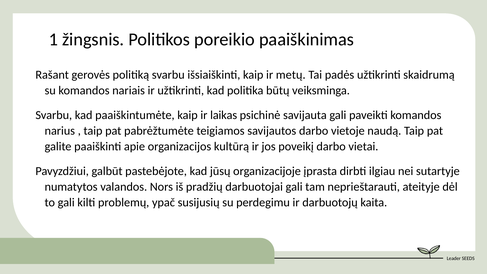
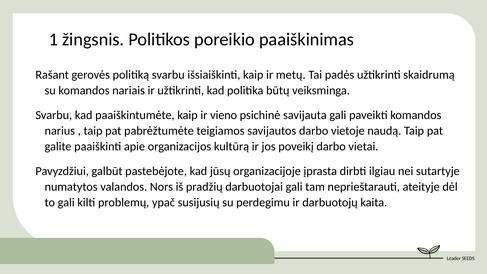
laikas: laikas -> vieno (224, 115)
